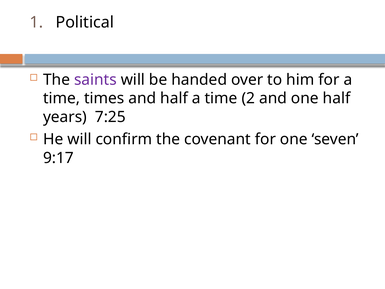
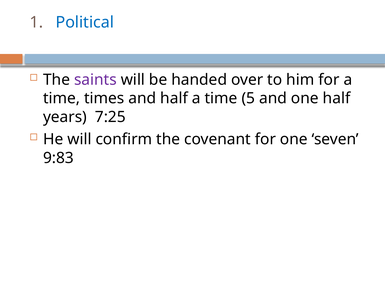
Political colour: black -> blue (85, 22)
2: 2 -> 5 (248, 98)
9:17: 9:17 -> 9:83 (58, 158)
